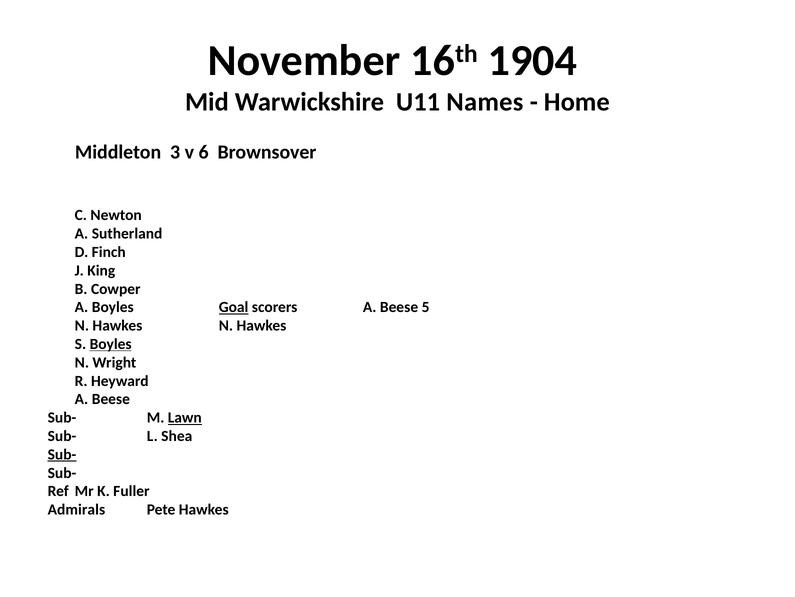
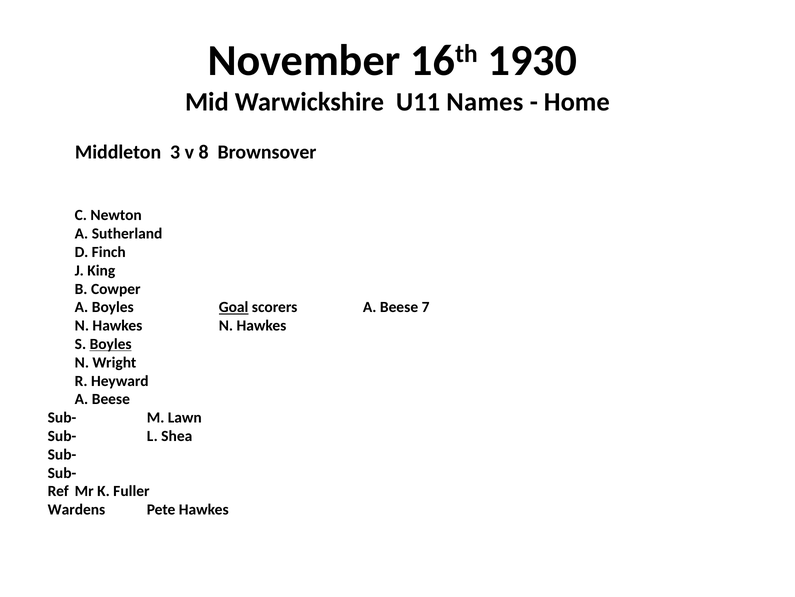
1904: 1904 -> 1930 (532, 61)
6: 6 -> 8 (204, 152)
5: 5 -> 7 (426, 307)
Lawn underline: present -> none (185, 417)
Sub- underline: present -> none (62, 454)
Admirals: Admirals -> Wardens (76, 509)
